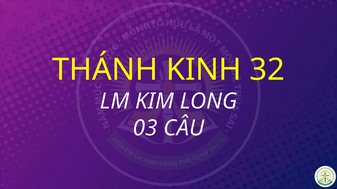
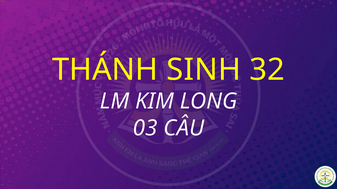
KINH: KINH -> SINH (204, 70)
